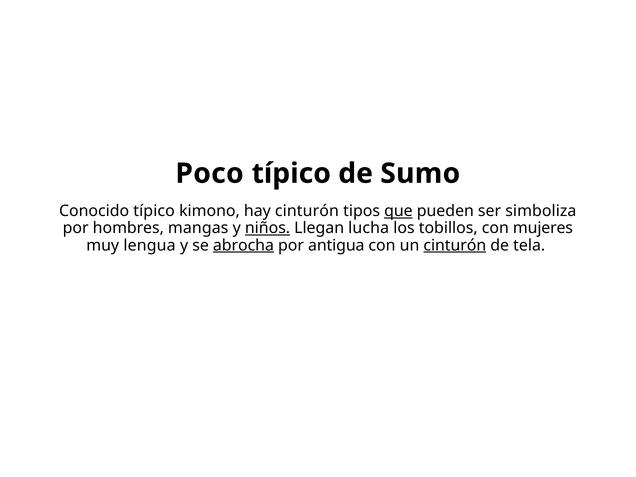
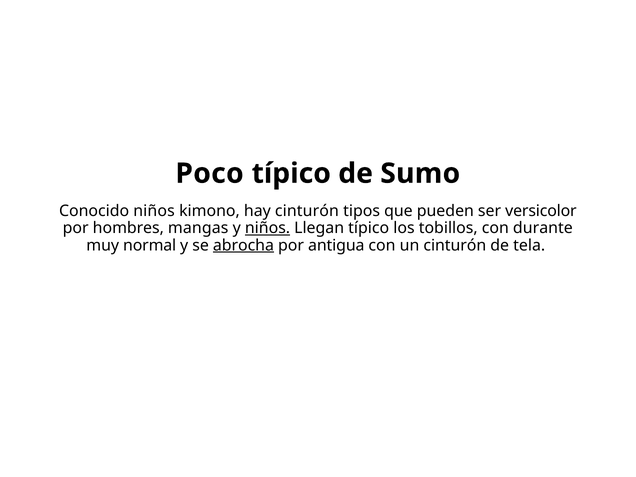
Conocido típico: típico -> niños (154, 211)
que underline: present -> none (398, 211)
simboliza: simboliza -> versicolor (541, 211)
Llegan lucha: lucha -> típico (369, 228)
mujeres: mujeres -> durante (543, 228)
lengua: lengua -> normal (150, 245)
cinturón underline: present -> none (455, 245)
